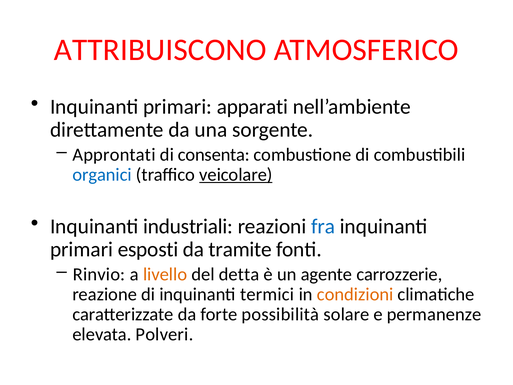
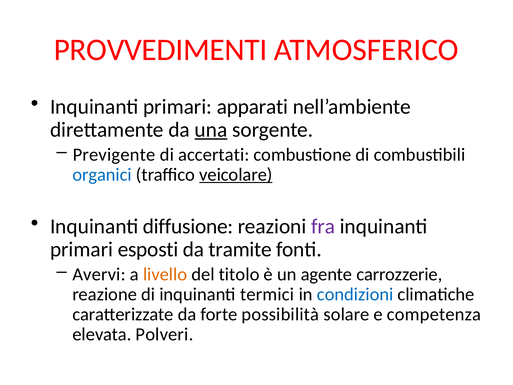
ATTRIBUISCONO: ATTRIBUISCONO -> PROVVEDIMENTI (161, 50)
una underline: none -> present (211, 130)
Approntati: Approntati -> Previgente (114, 155)
consenta: consenta -> accertati (214, 155)
industriali: industriali -> diffusione (188, 226)
fra colour: blue -> purple (323, 226)
Rinvio: Rinvio -> Avervi (99, 274)
detta: detta -> titolo (239, 274)
condizioni colour: orange -> blue (355, 294)
permanenze: permanenze -> competenza (434, 314)
